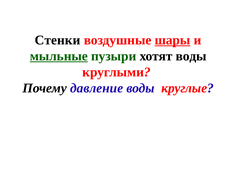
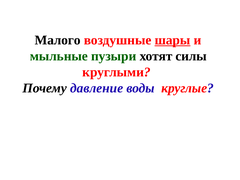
Стенки: Стенки -> Малого (58, 40)
мыльные underline: present -> none (59, 56)
хотят воды: воды -> силы (191, 56)
